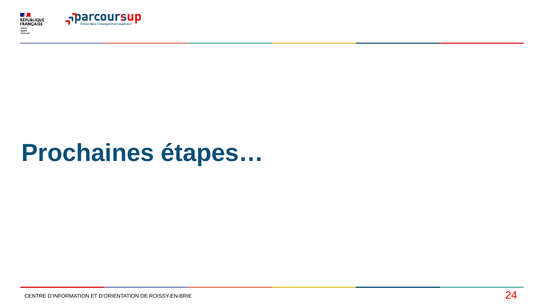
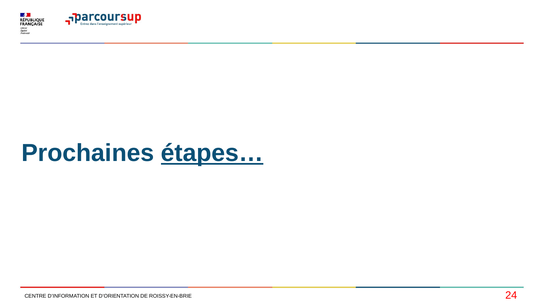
étapes… underline: none -> present (212, 153)
